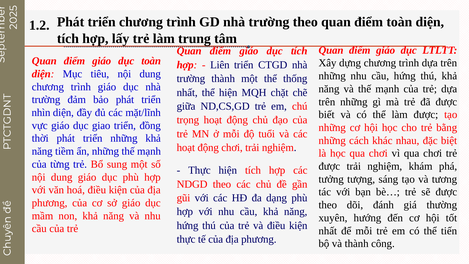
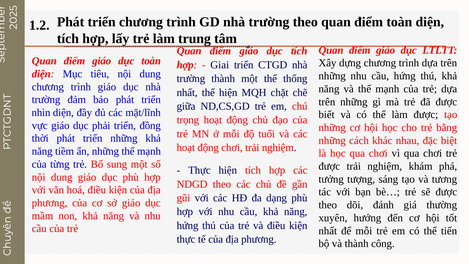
Liên: Liên -> Giai (220, 65)
giao: giao -> phải (101, 125)
